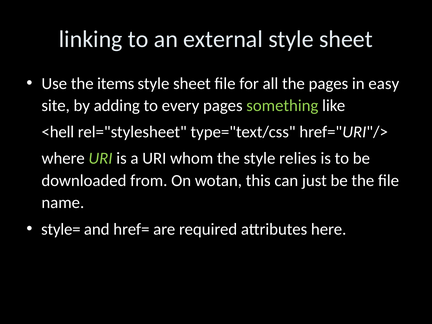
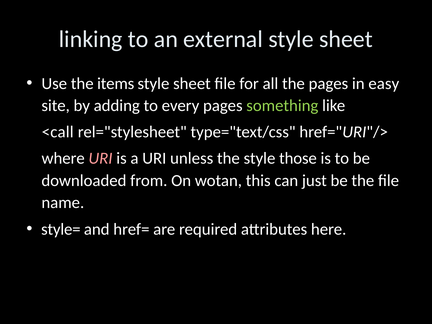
<hell: <hell -> <call (58, 132)
URI colour: light green -> pink (100, 158)
whom: whom -> unless (192, 158)
relies: relies -> those (298, 158)
